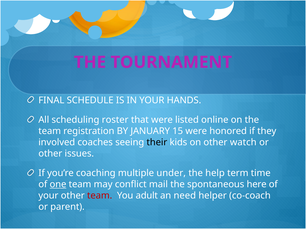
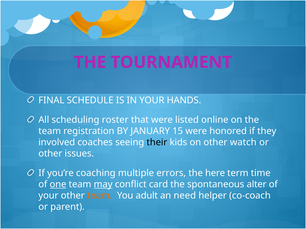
under: under -> errors (171, 173)
help: help -> here (215, 173)
may underline: none -> present (103, 185)
mail: mail -> card (159, 185)
here: here -> alter (257, 185)
team colour: red -> orange (100, 196)
